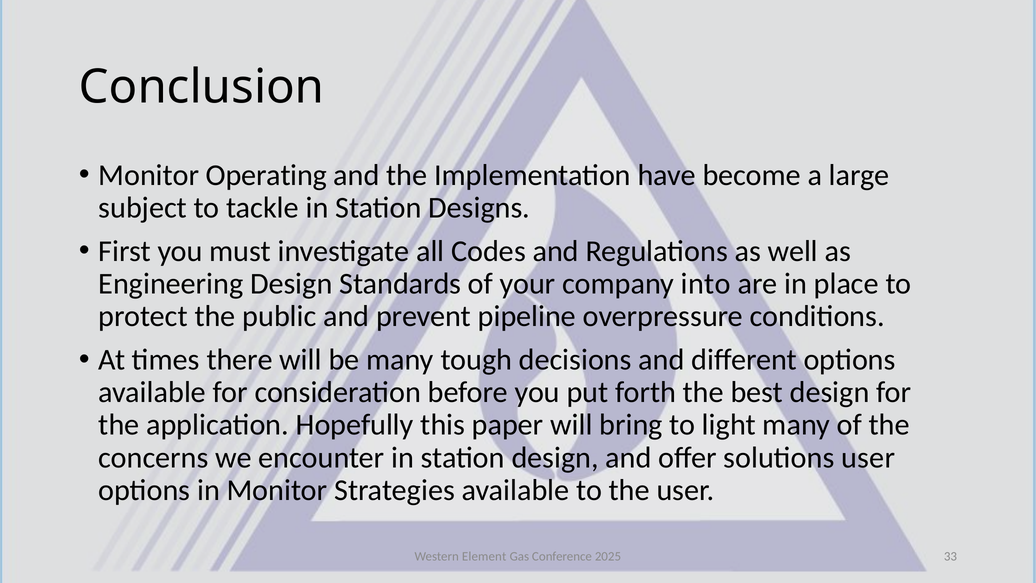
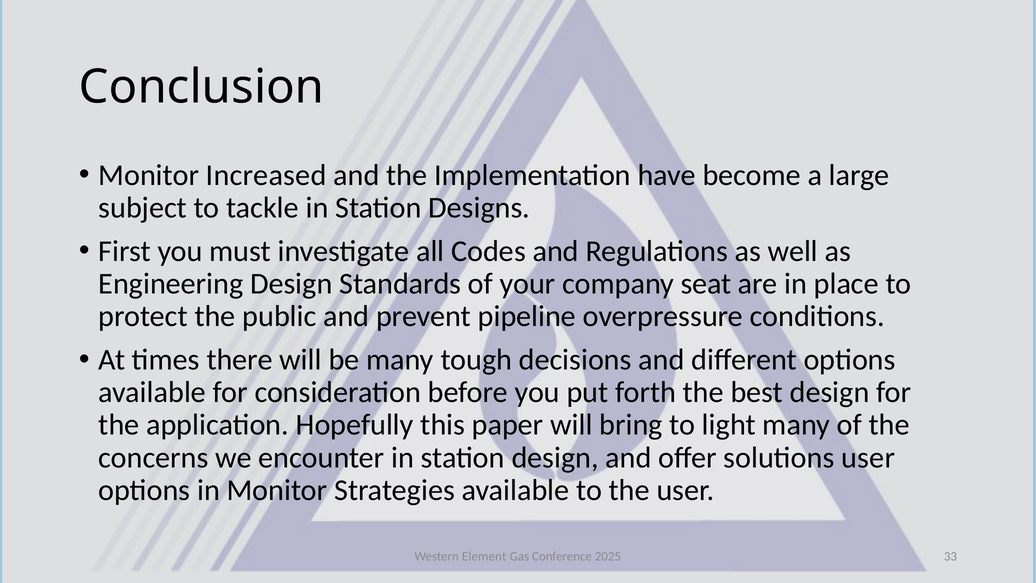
Operating: Operating -> Increased (266, 175)
into: into -> seat (706, 284)
